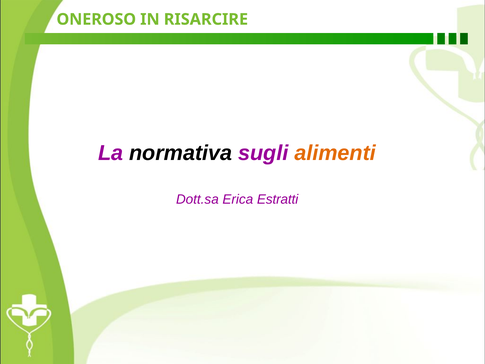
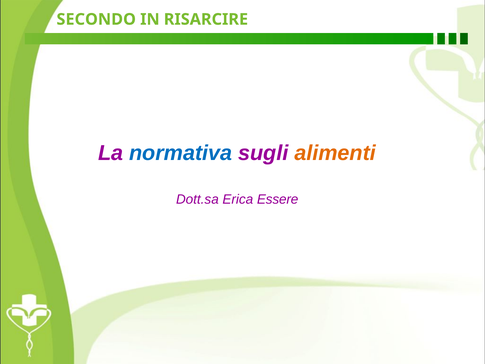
ONEROSO: ONEROSO -> SECONDO (96, 19)
normativa colour: black -> blue (181, 153)
Estratti: Estratti -> Essere (278, 199)
